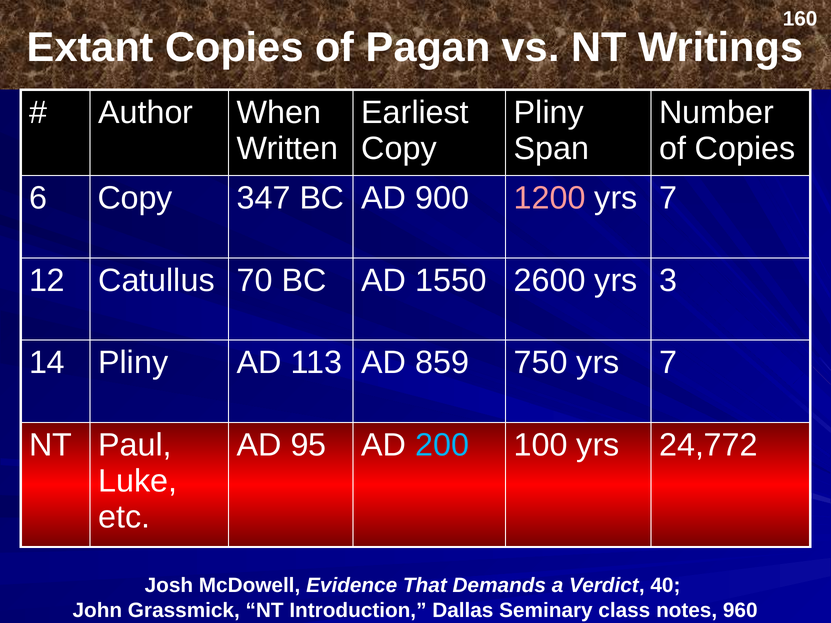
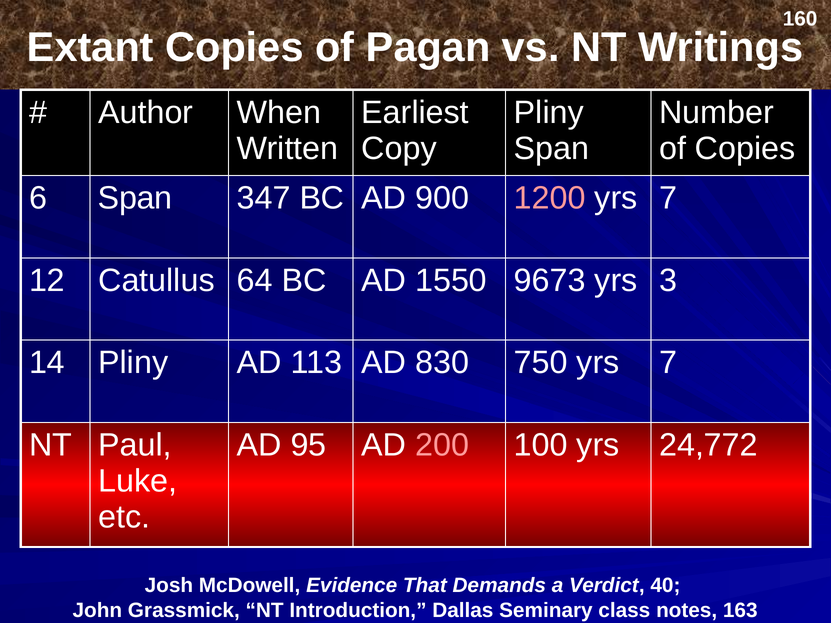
6 Copy: Copy -> Span (135, 198)
70: 70 -> 64 (255, 281)
2600: 2600 -> 9673 (550, 281)
859: 859 -> 830 (442, 363)
200 colour: light blue -> pink (442, 445)
960: 960 -> 163 (740, 611)
